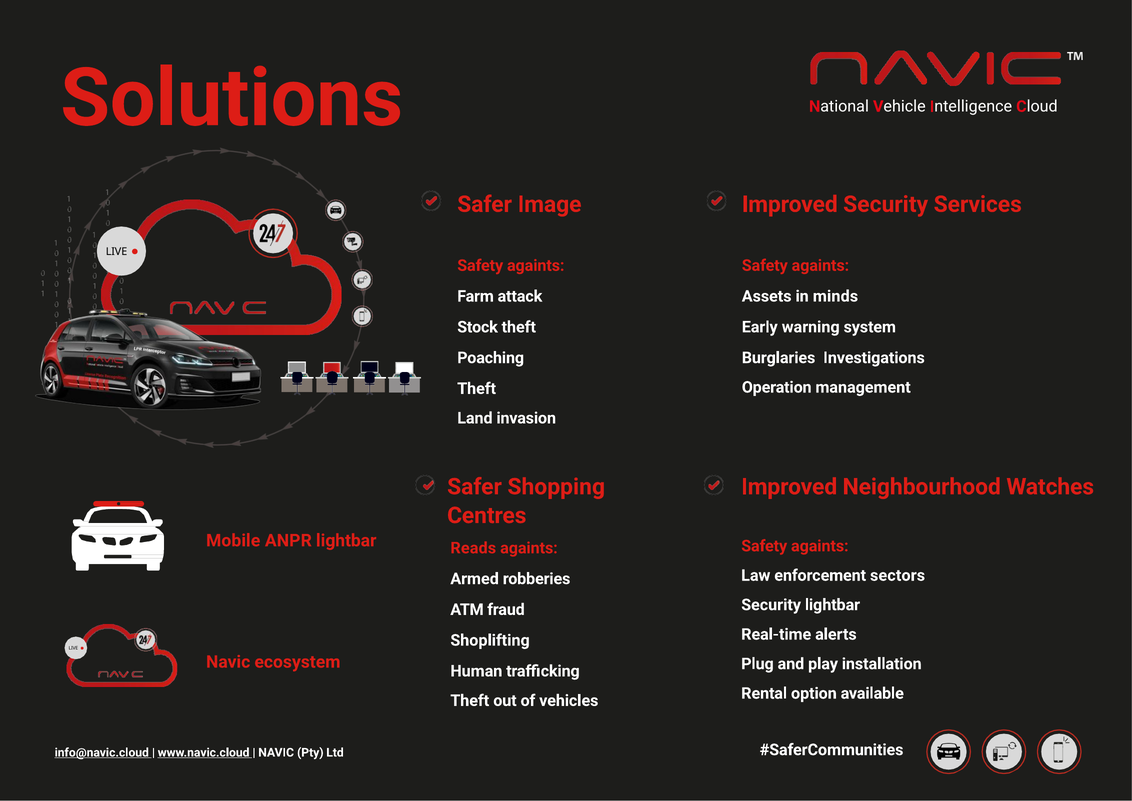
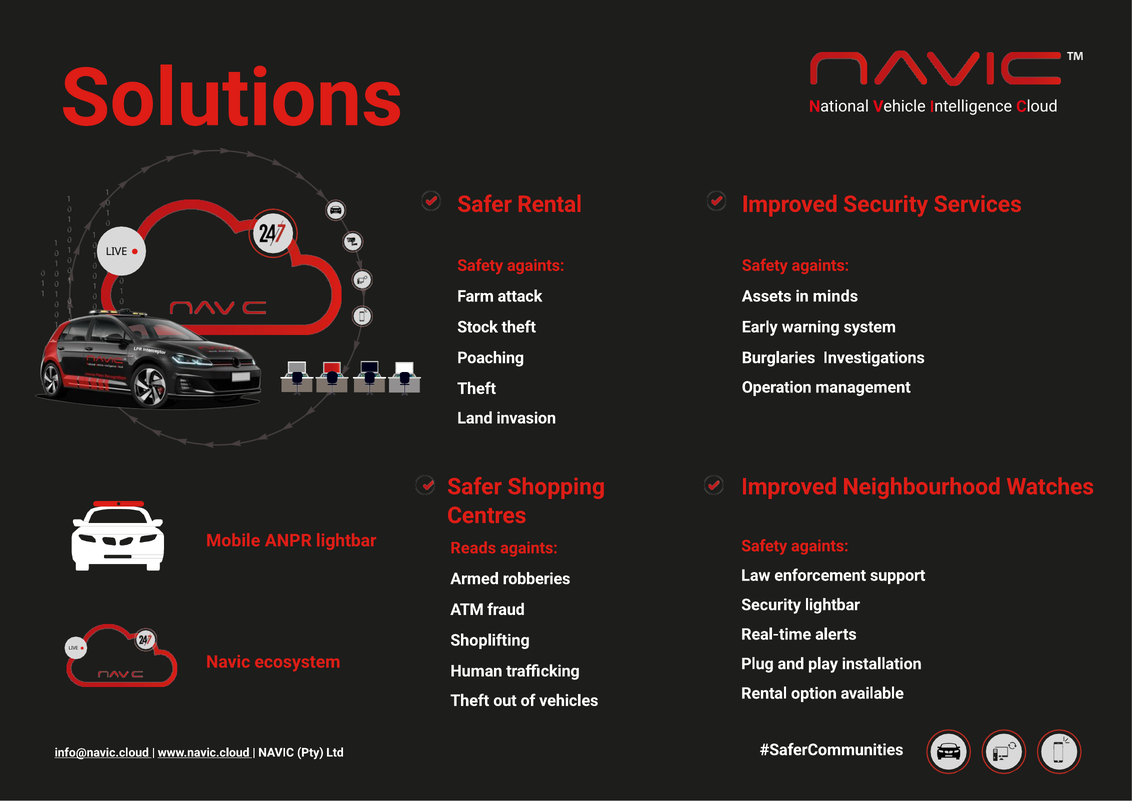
Safer Image: Image -> Rental (550, 204)
sectors: sectors -> support (898, 575)
